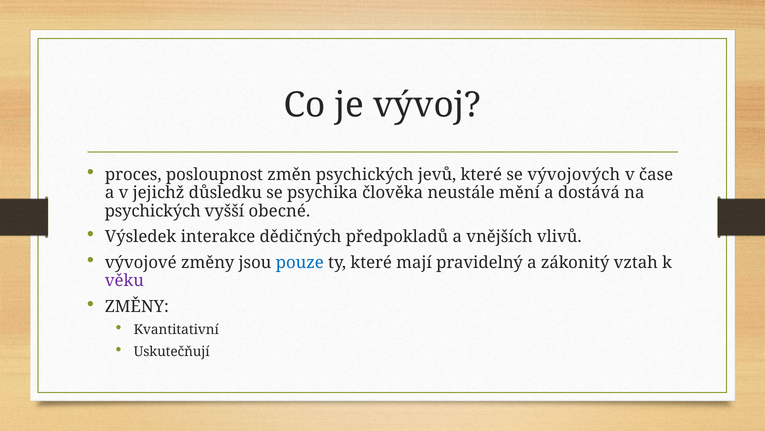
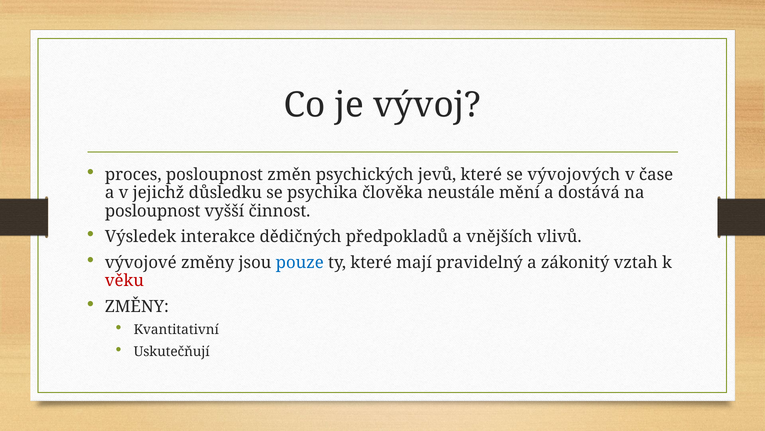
psychických: psychických -> posloupnost (153, 211)
obecné: obecné -> činnost (279, 211)
věku colour: purple -> red (124, 280)
